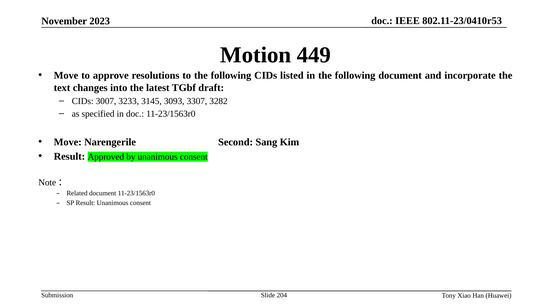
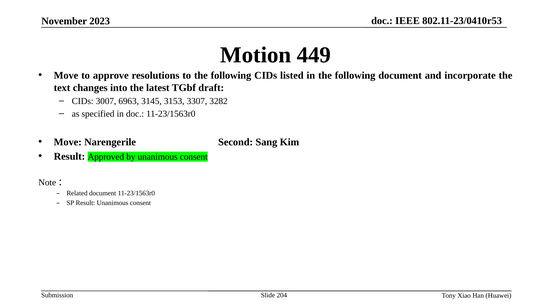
3233: 3233 -> 6963 (129, 101)
3093: 3093 -> 3153 (174, 101)
